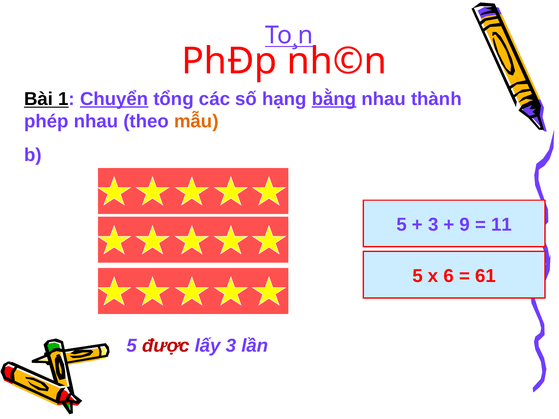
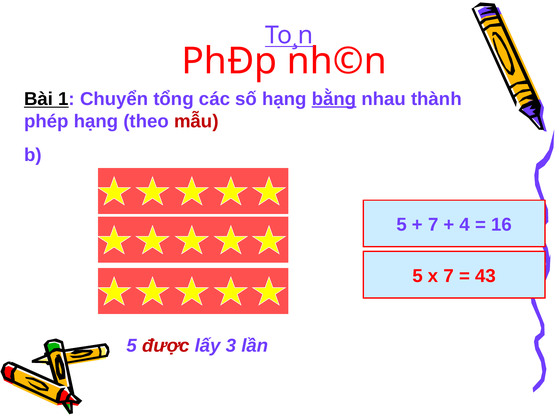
Chuyển underline: present -> none (114, 99)
phép nhau: nhau -> hạng (96, 121)
mẫu colour: orange -> red (196, 121)
3: 3 -> 7 (433, 225)
9: 9 -> 4 (465, 225)
11: 11 -> 16 (501, 225)
x 6: 6 -> 7 (449, 276)
61: 61 -> 43 (485, 276)
